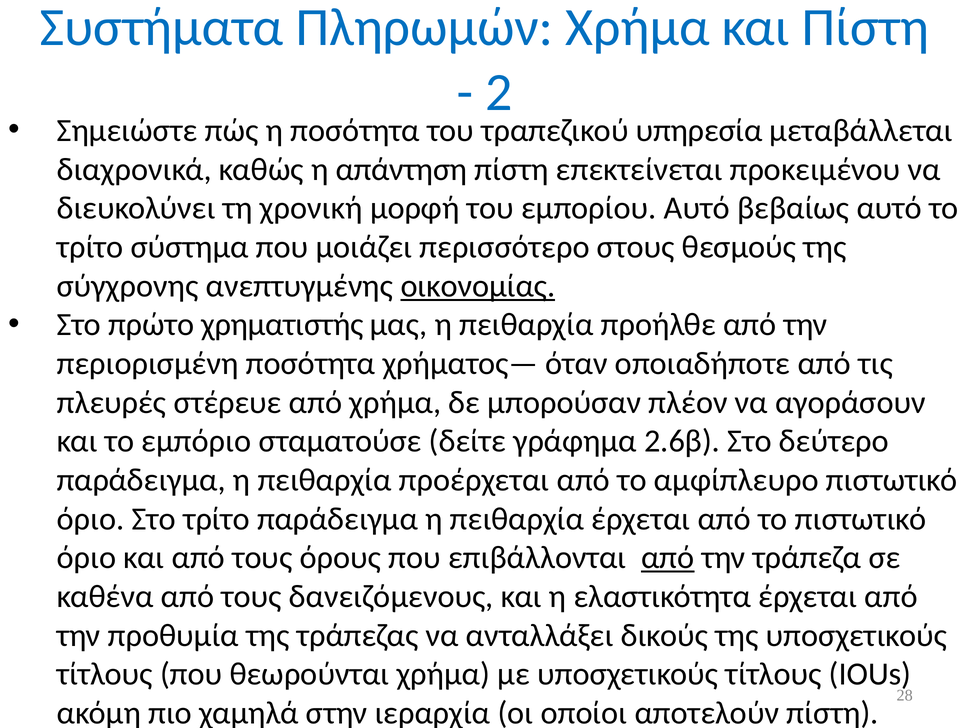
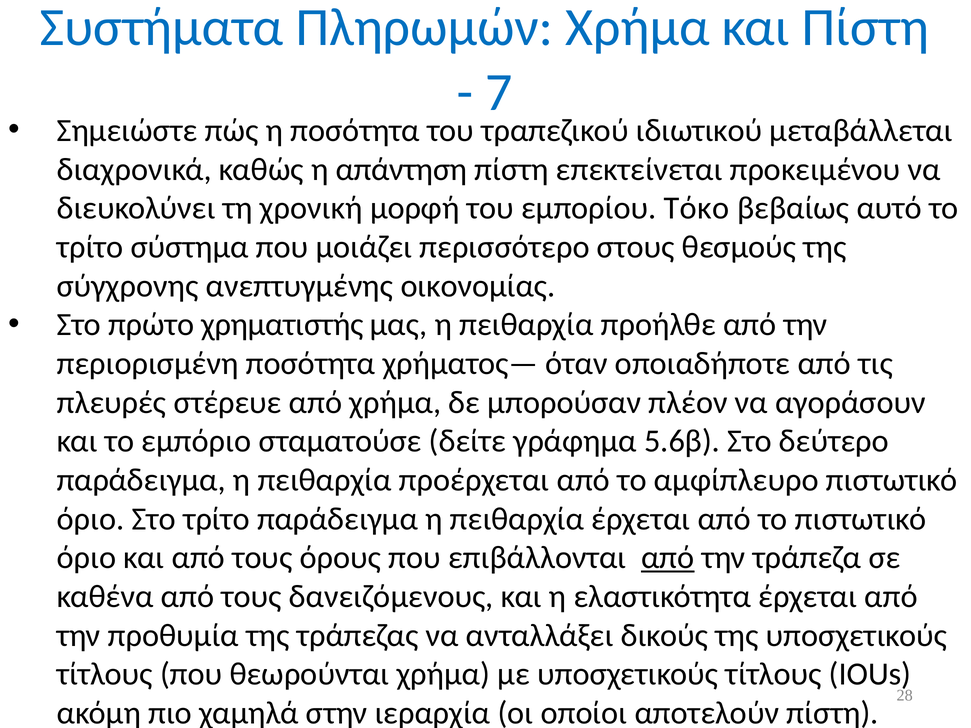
2: 2 -> 7 (499, 92)
υπηρεσία: υπηρεσία -> ιδιωτικού (699, 131)
εμπορίου Αυτό: Αυτό -> Τόκο (697, 208)
οικονομίας underline: present -> none (478, 286)
2.6β: 2.6β -> 5.6β (682, 441)
